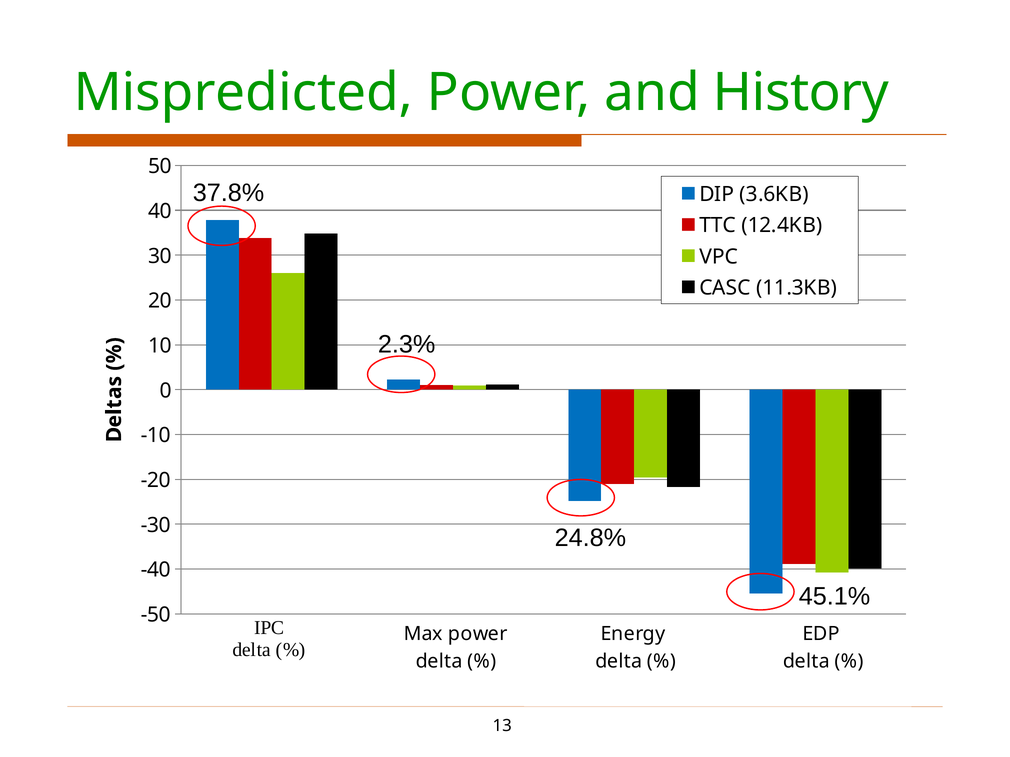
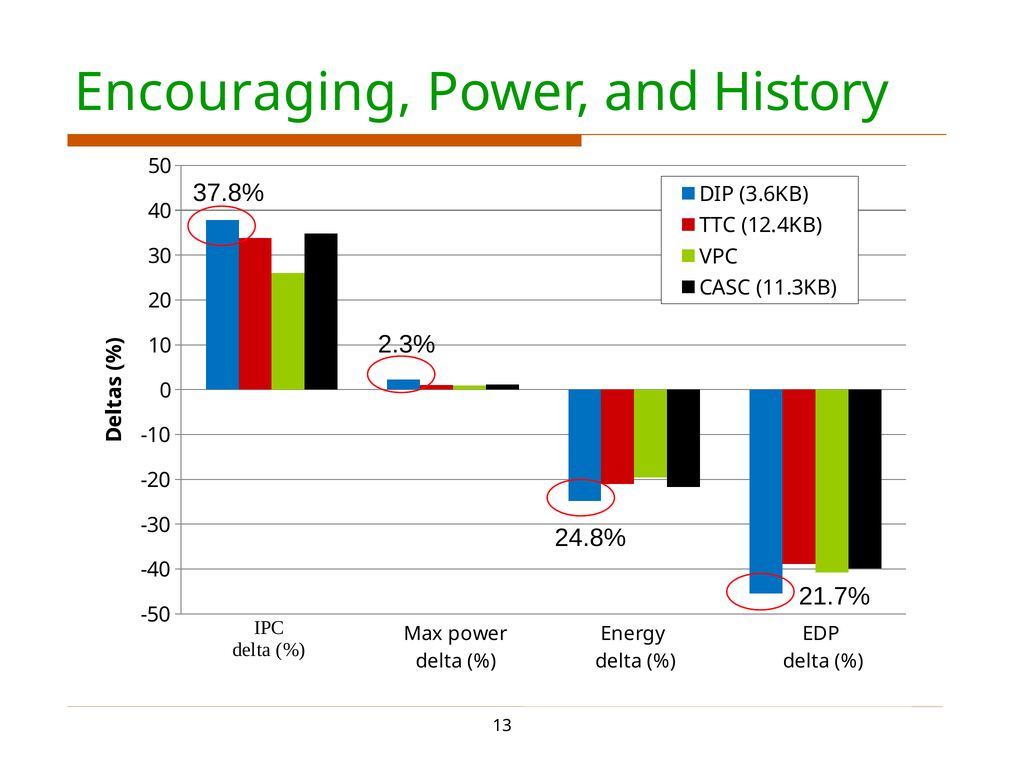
Mispredicted: Mispredicted -> Encouraging (243, 93)
45.1%: 45.1% -> 21.7% (835, 597)
